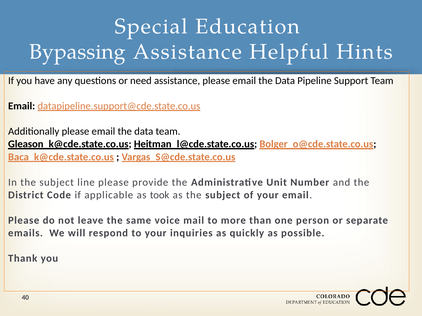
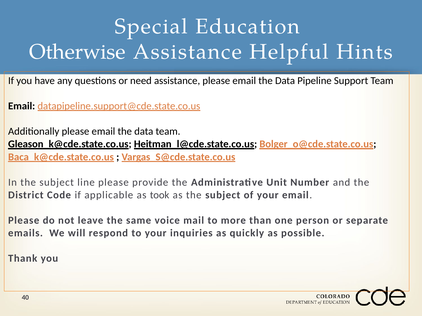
Bypassing: Bypassing -> Otherwise (77, 52)
